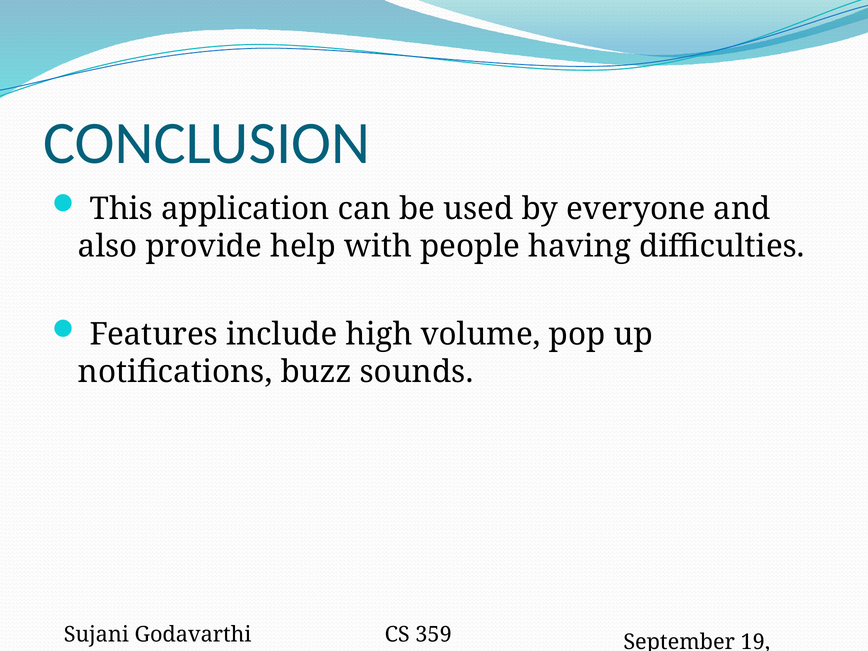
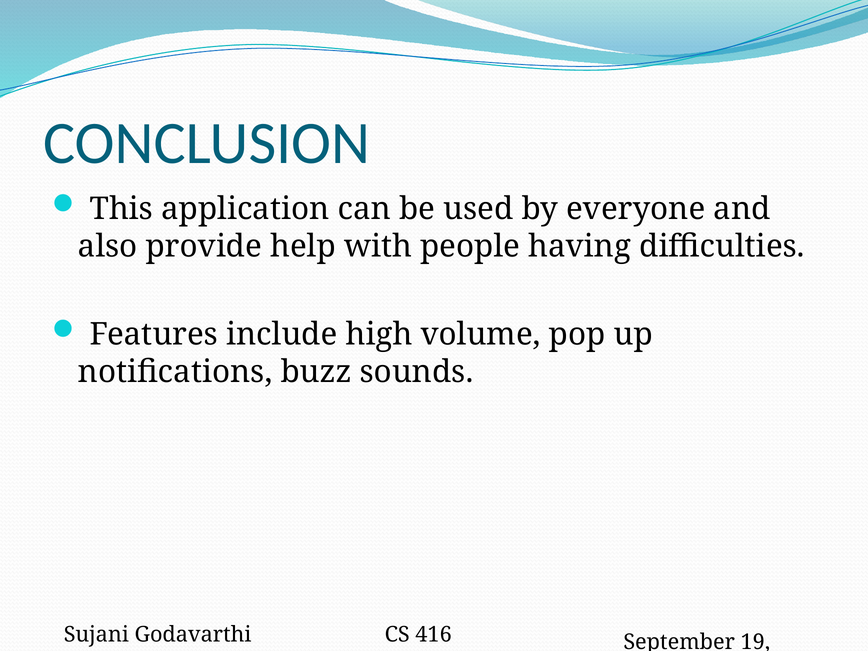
359: 359 -> 416 (434, 635)
